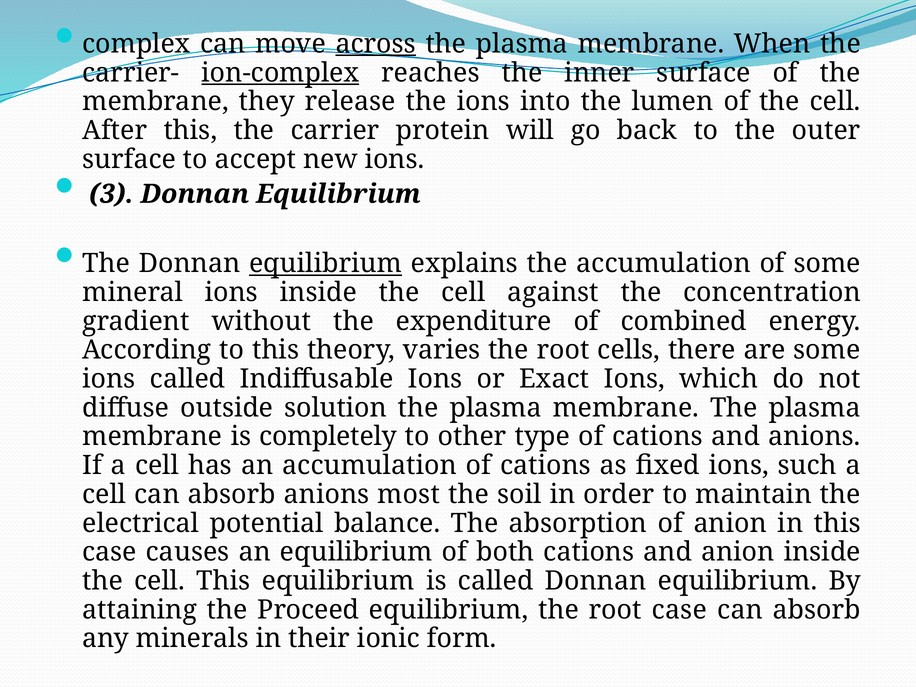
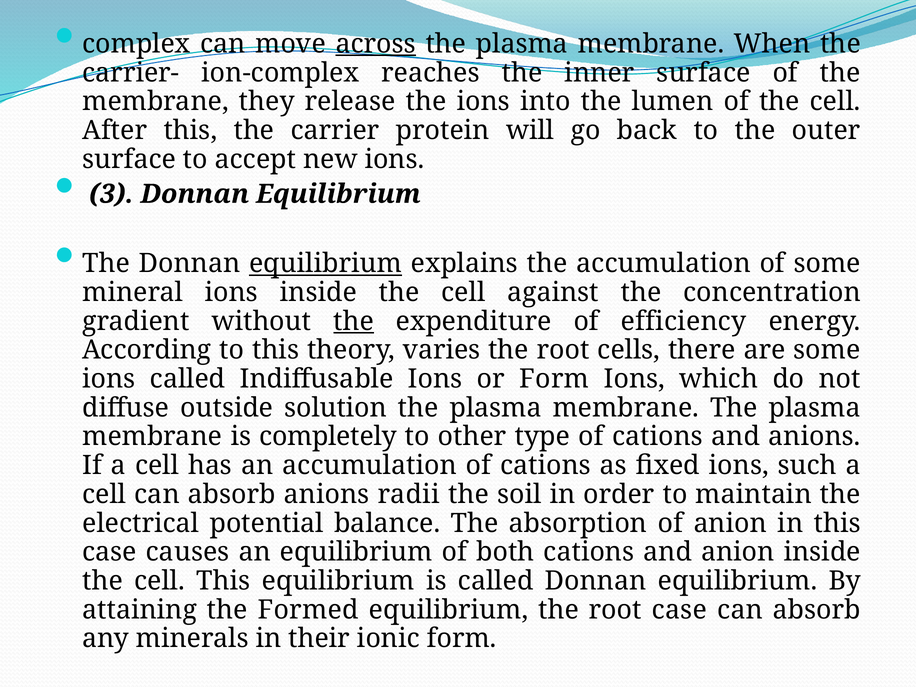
ion-complex underline: present -> none (280, 73)
the underline: none -> present (354, 321)
combined: combined -> efficiency (684, 321)
or Exact: Exact -> Form (554, 379)
most: most -> radii (409, 494)
Proceed: Proceed -> Formed (308, 610)
